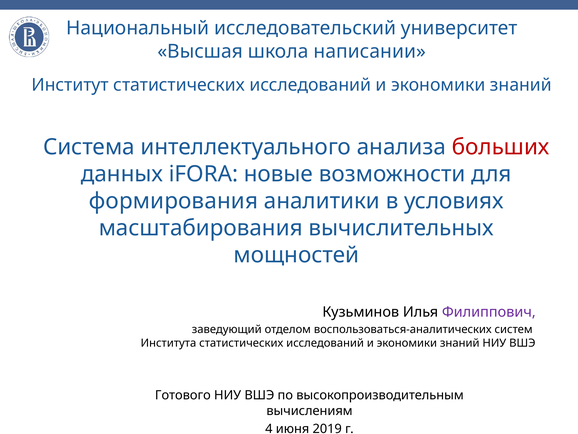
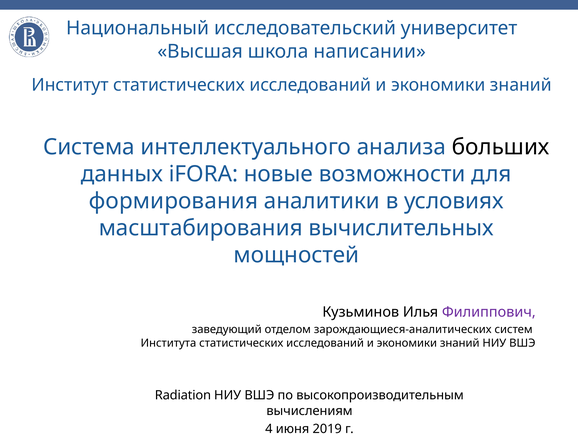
больших colour: red -> black (501, 147)
воспользоваться-аналитических: воспользоваться-аналитических -> зарождающиеся-аналитических (403, 329)
Готового: Готового -> Radiation (183, 395)
